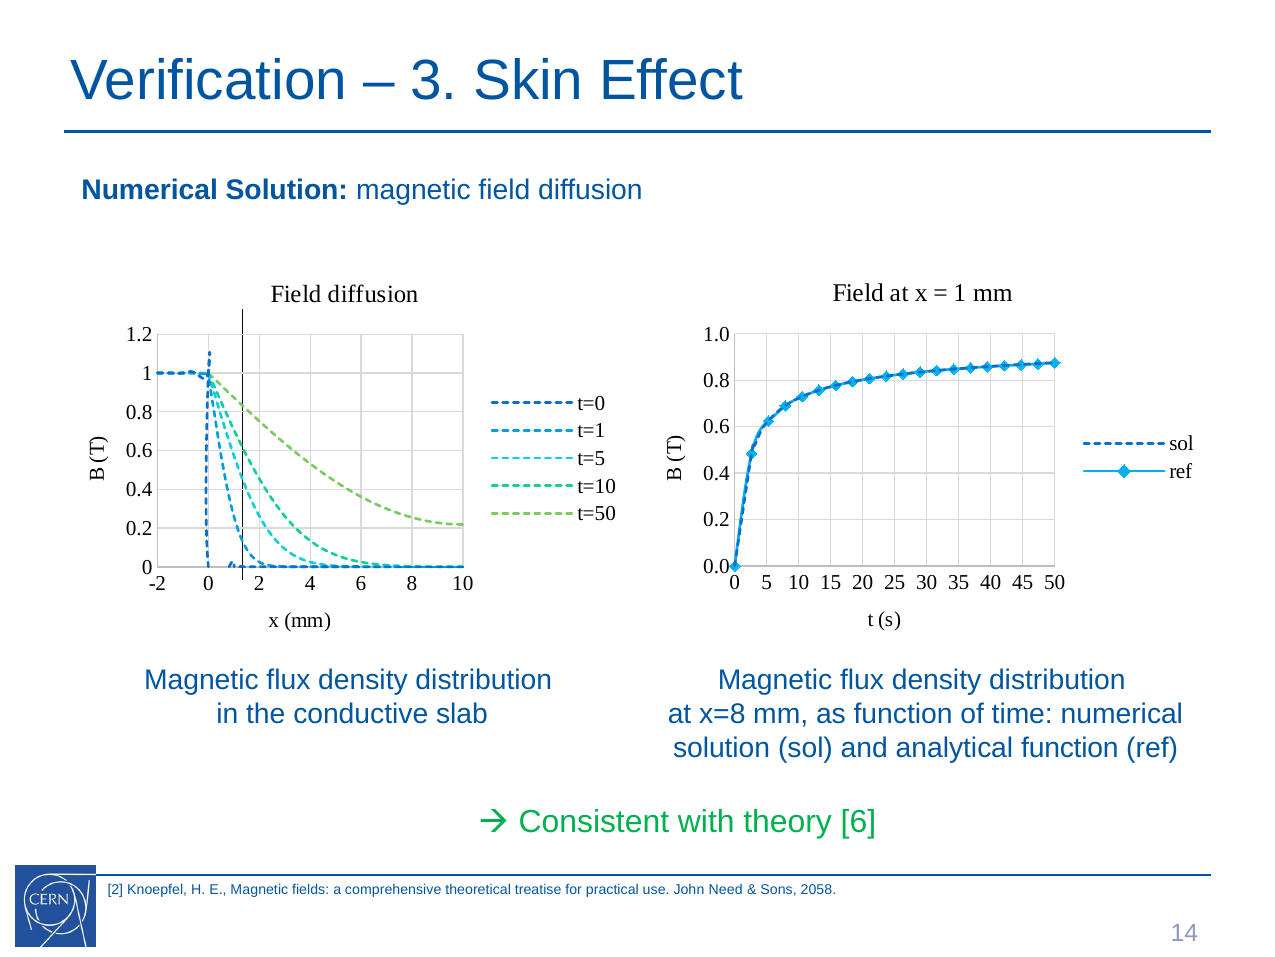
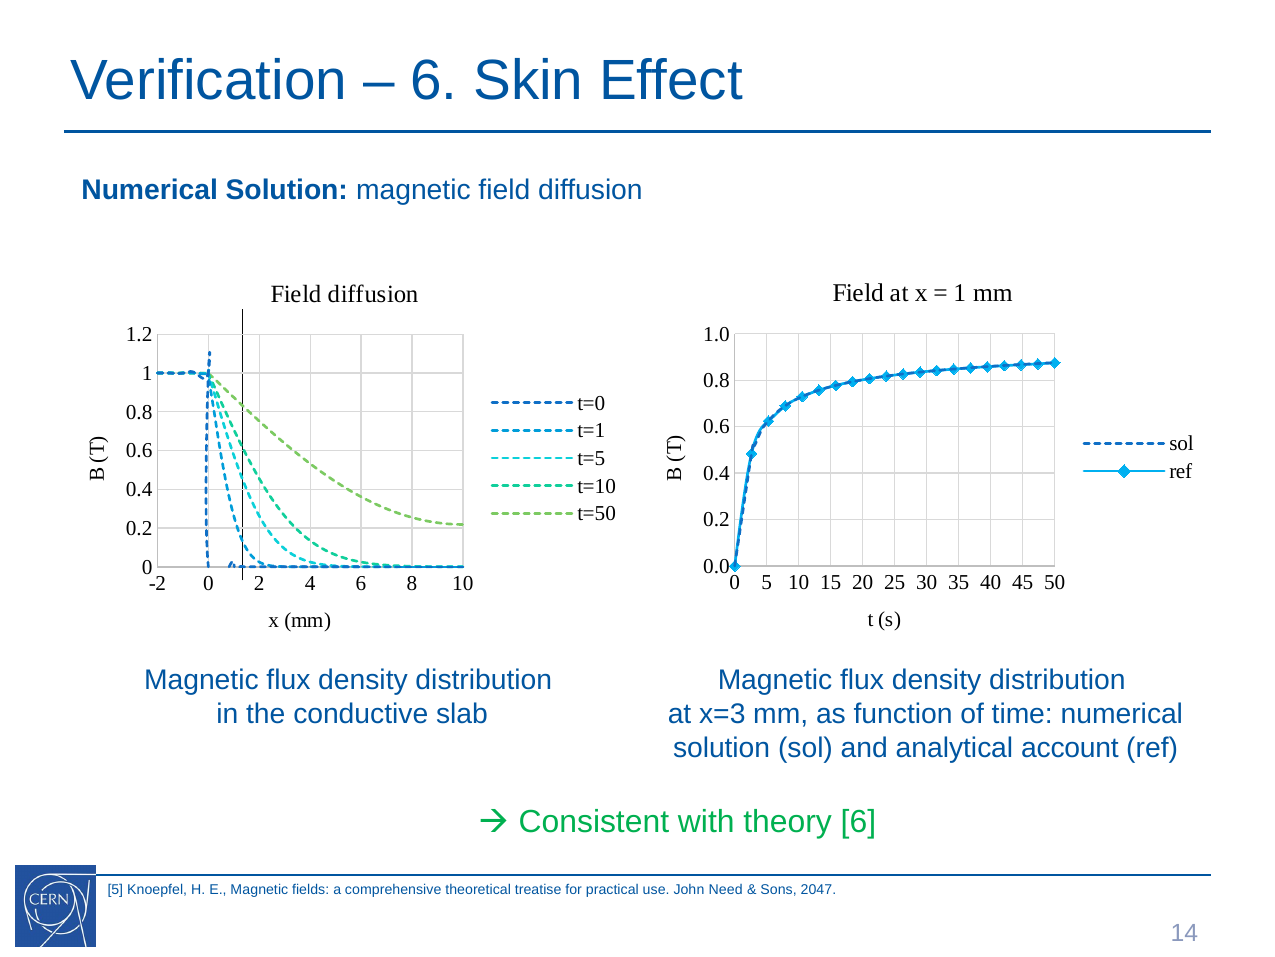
3: 3 -> 6 (434, 81)
x=8: x=8 -> x=3 (722, 714)
analytical function: function -> account (1070, 748)
2: 2 -> 5 (115, 889)
2058: 2058 -> 2047 (818, 889)
